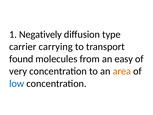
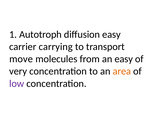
Negatively: Negatively -> Autotroph (40, 34)
diffusion type: type -> easy (111, 34)
found: found -> move (21, 59)
low colour: blue -> purple (17, 83)
